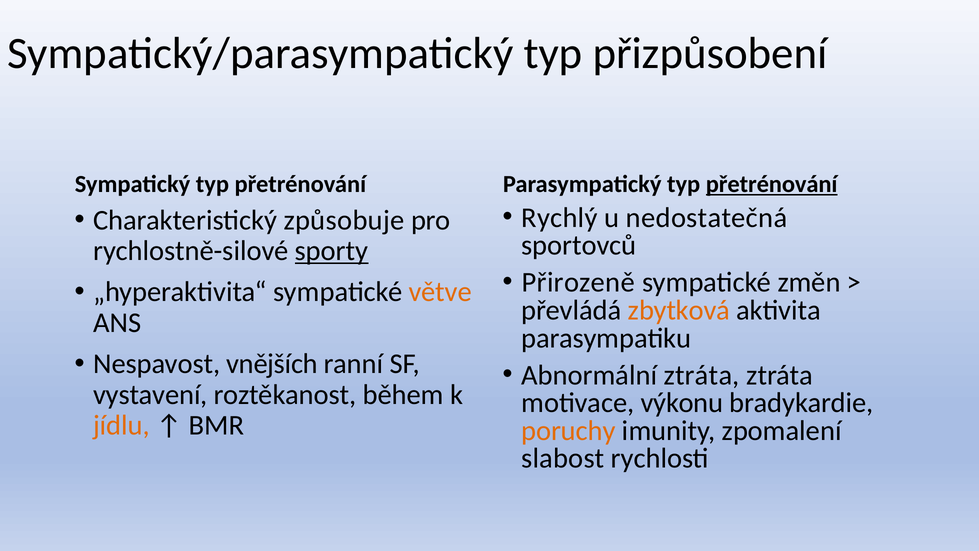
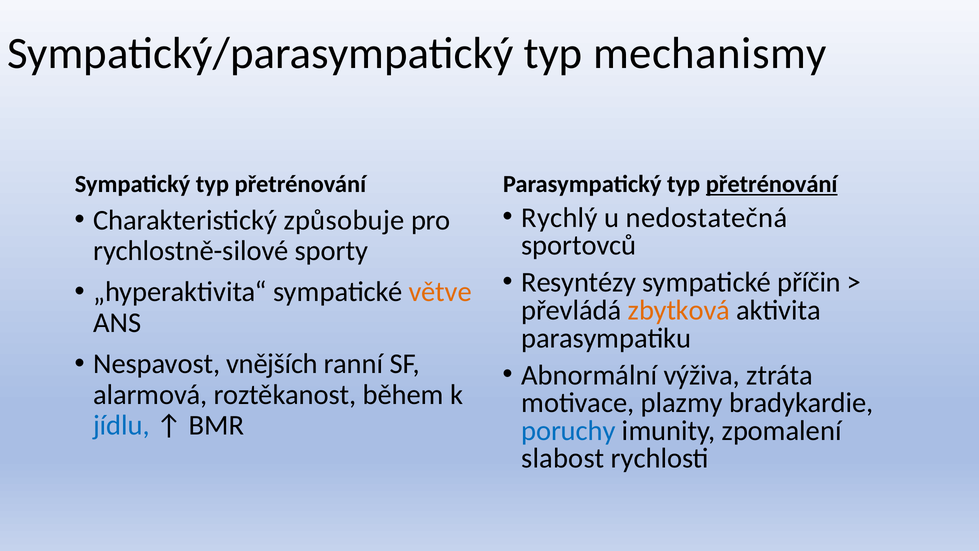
přizpůsobení: přizpůsobení -> mechanismy (710, 53)
sporty underline: present -> none (332, 251)
Přirozeně: Přirozeně -> Resyntézy (579, 282)
změn: změn -> příčin (809, 282)
Abnormální ztráta: ztráta -> výživa (702, 375)
vystavení: vystavení -> alarmová (150, 394)
výkonu: výkonu -> plazmy (682, 403)
jídlu colour: orange -> blue (122, 425)
poruchy colour: orange -> blue (568, 430)
